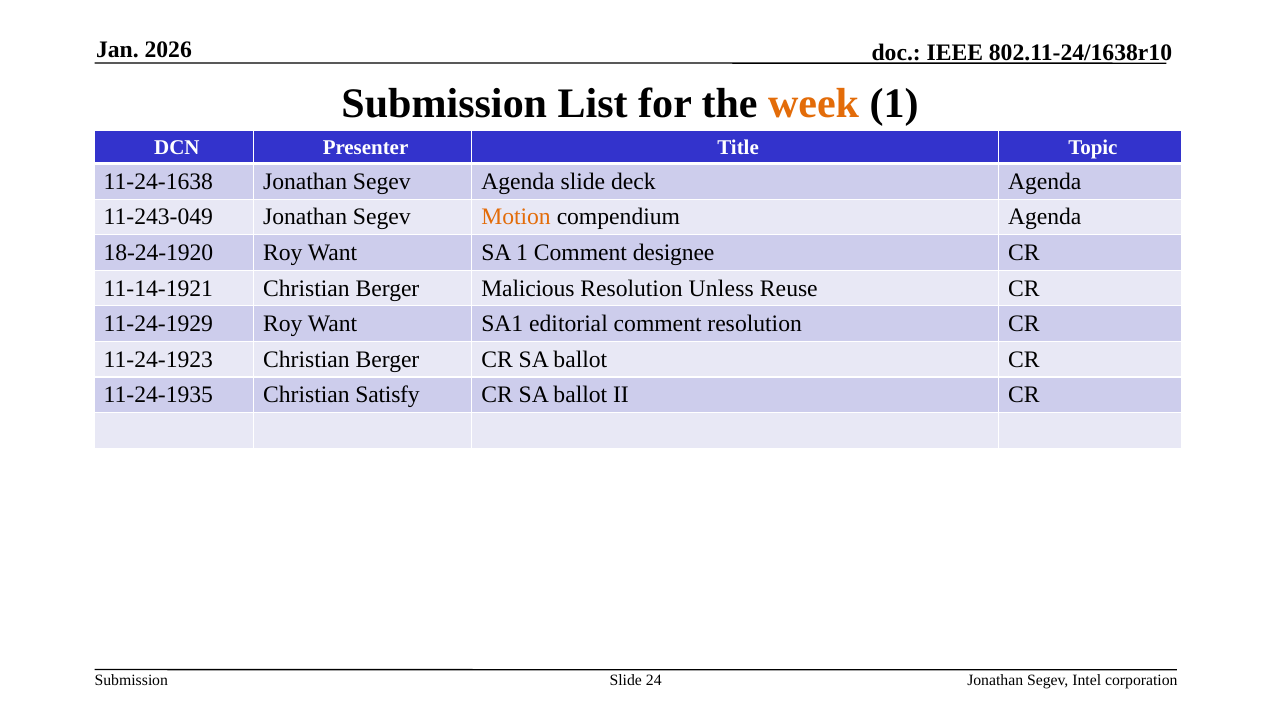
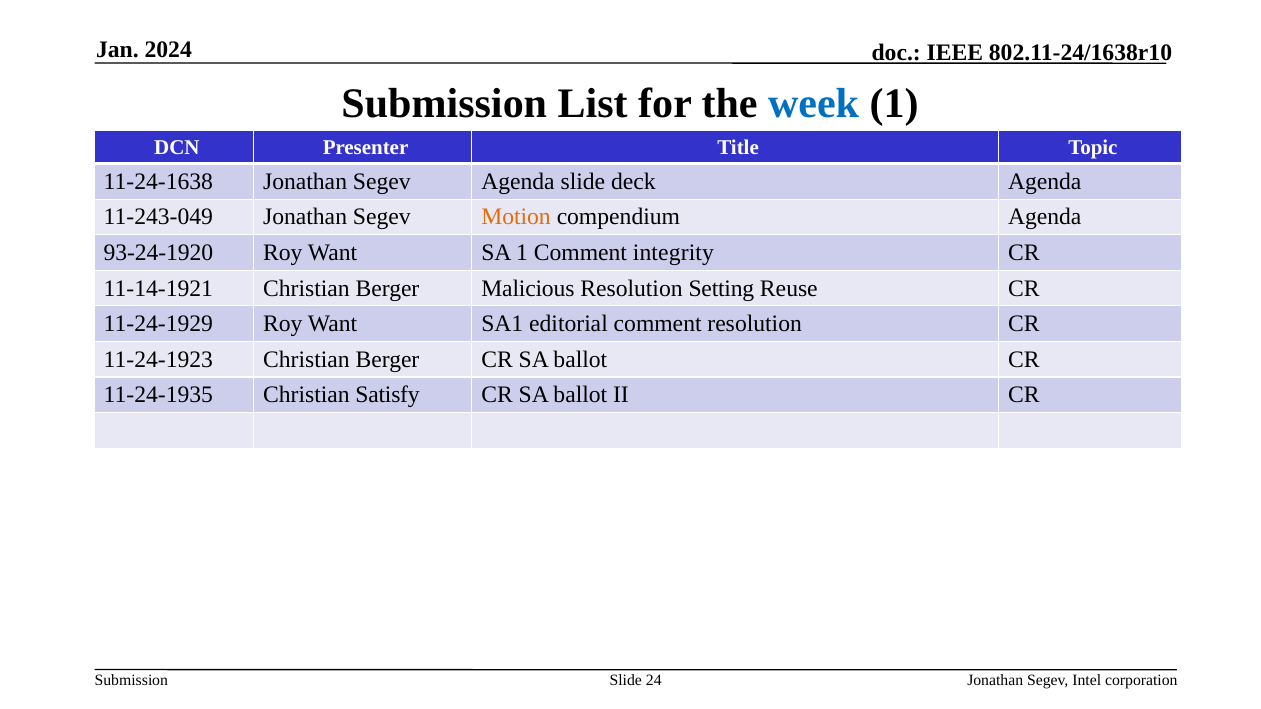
2026: 2026 -> 2024 (168, 50)
week colour: orange -> blue (814, 104)
18-24-1920: 18-24-1920 -> 93-24-1920 (158, 253)
designee: designee -> integrity (673, 253)
Unless: Unless -> Setting (721, 288)
